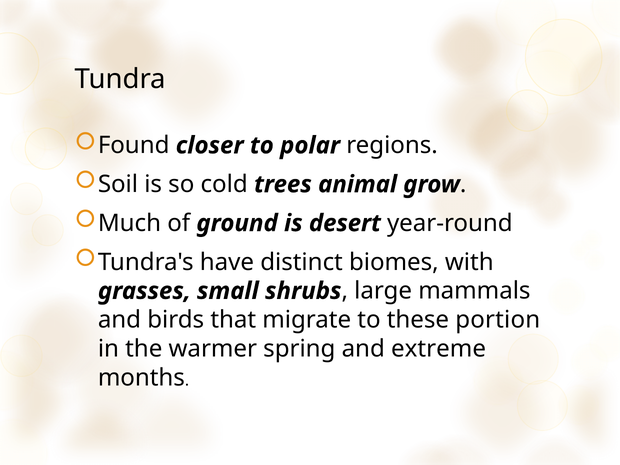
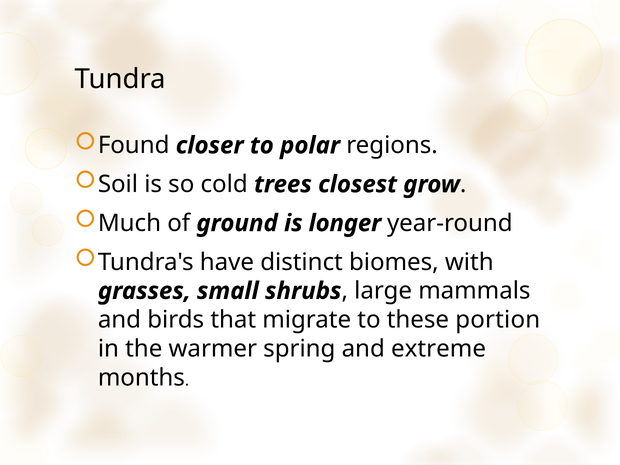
animal: animal -> closest (358, 184)
desert: desert -> longer (345, 223)
